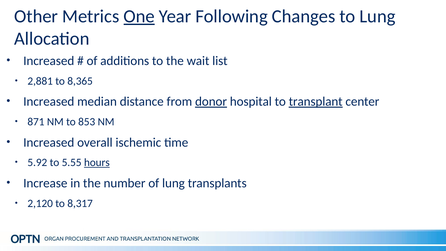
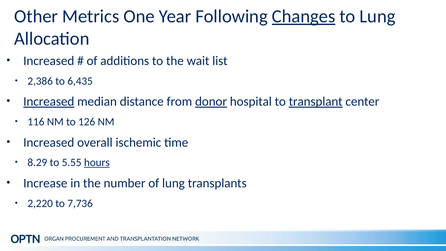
One underline: present -> none (139, 16)
Changes underline: none -> present (304, 16)
2,881: 2,881 -> 2,386 (40, 81)
8,365: 8,365 -> 6,435 (80, 81)
Increased underline: none -> present (49, 102)
871: 871 -> 116 (36, 122)
853: 853 -> 126 (87, 122)
5.92: 5.92 -> 8.29 (37, 163)
2,120: 2,120 -> 2,220 (40, 203)
8,317: 8,317 -> 7,736 (80, 203)
